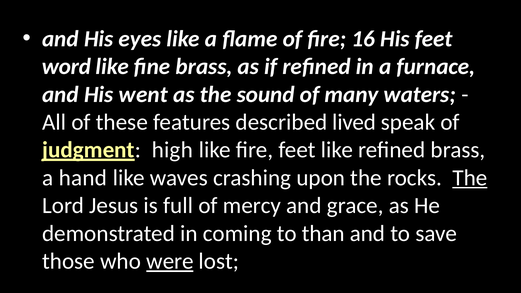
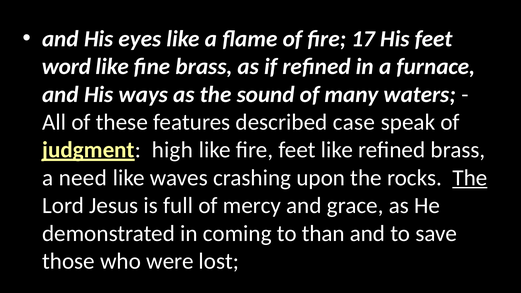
16: 16 -> 17 (363, 39)
went: went -> ways (143, 94)
lived: lived -> case (354, 122)
hand: hand -> need (83, 178)
were underline: present -> none (170, 261)
